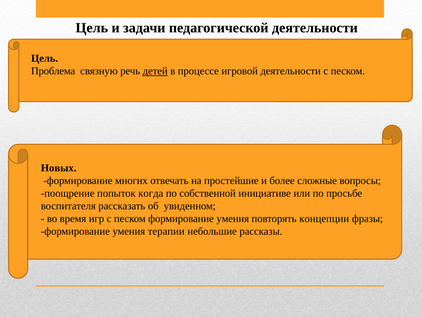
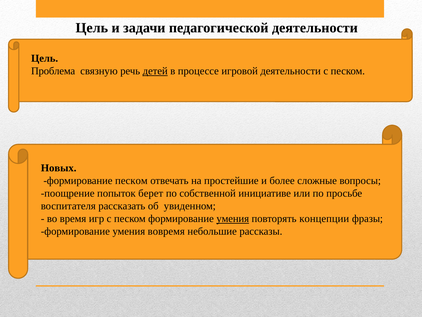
формирование многих: многих -> песком (131, 180)
когда: когда -> берет (151, 193)
умения underline: none -> present (233, 218)
терапии: терапии -> вовремя (166, 231)
